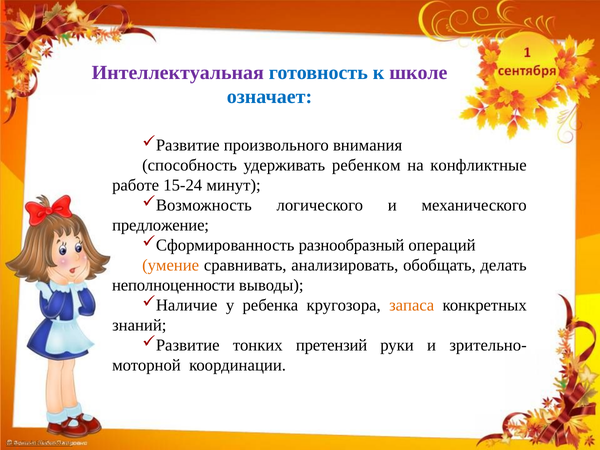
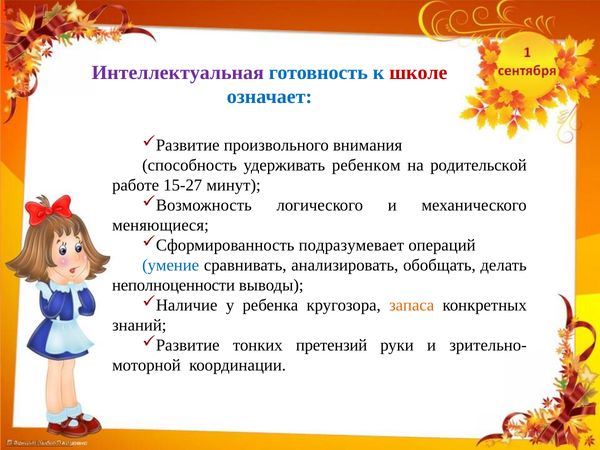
школе colour: purple -> red (418, 73)
конфликтные: конфликтные -> родительской (479, 165)
15-24: 15-24 -> 15-27 (183, 185)
предложение: предложение -> меняющиеся (160, 225)
разнообразный: разнообразный -> подразумевает (351, 245)
умение colour: orange -> blue (171, 265)
